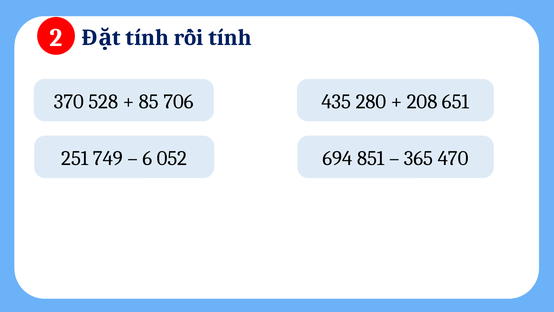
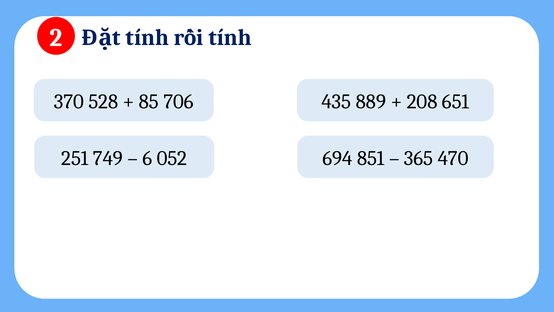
280: 280 -> 889 (371, 101)
